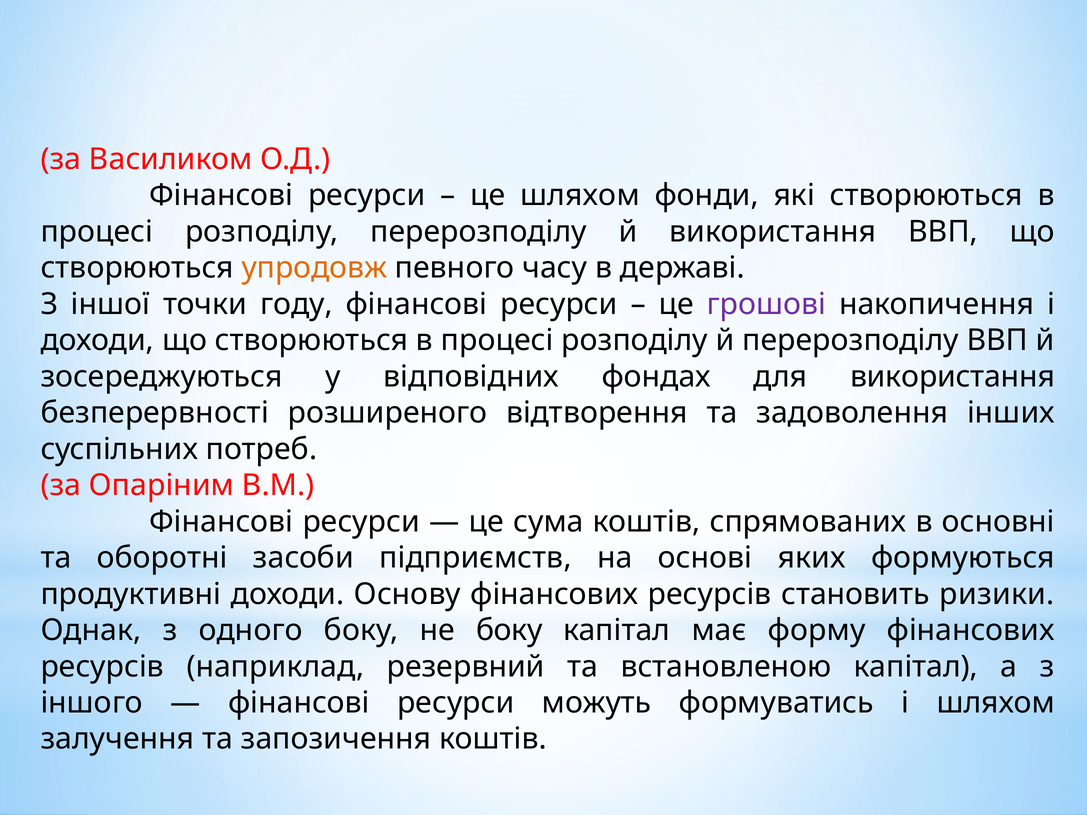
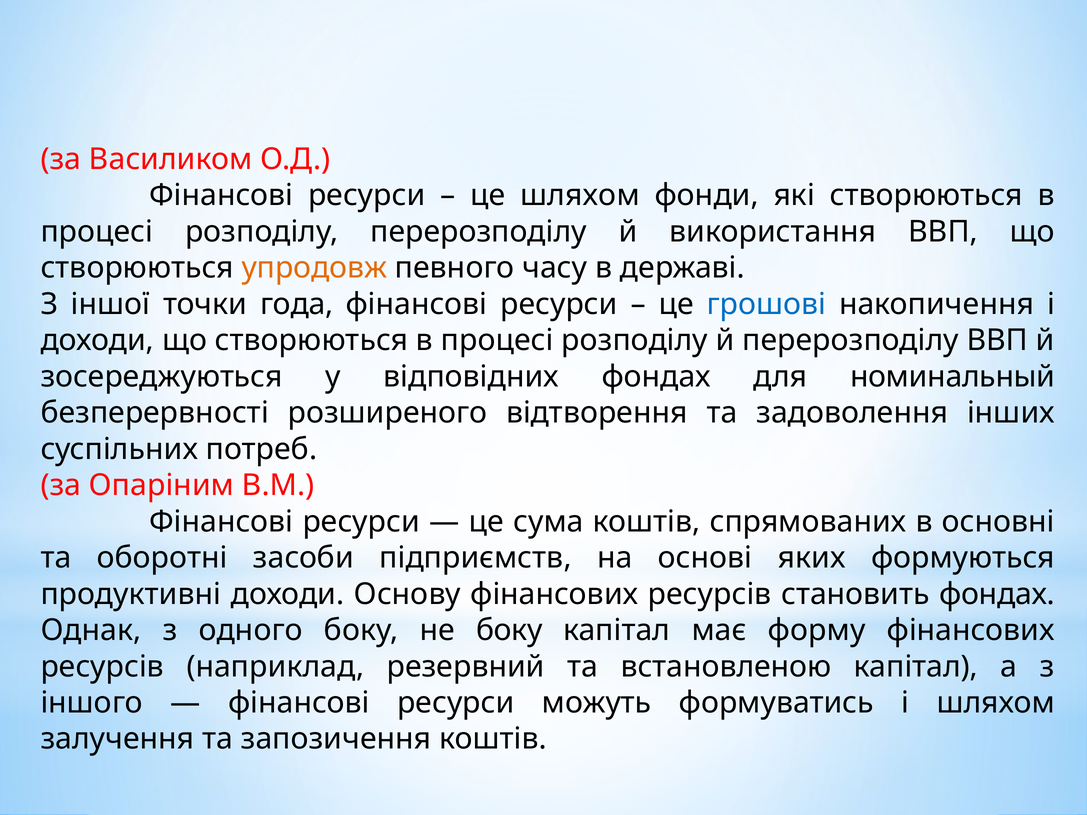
году: году -> года (297, 304)
грошові colour: purple -> blue (766, 304)
для використання: використання -> номинальный (953, 377)
становить ризики: ризики -> фондах (997, 594)
